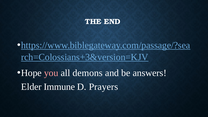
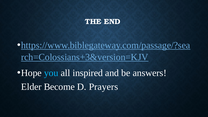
you colour: pink -> light blue (51, 73)
demons: demons -> inspired (88, 73)
Immune: Immune -> Become (59, 87)
